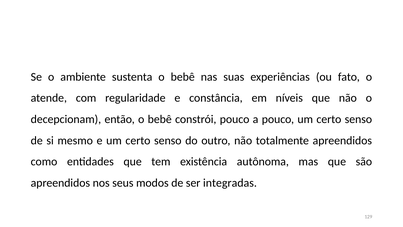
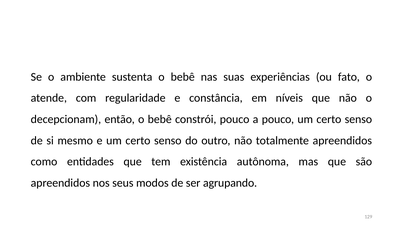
integradas: integradas -> agrupando (230, 183)
